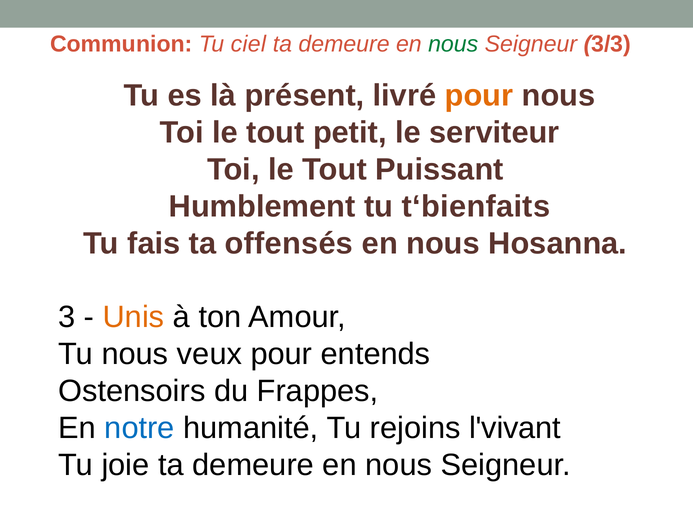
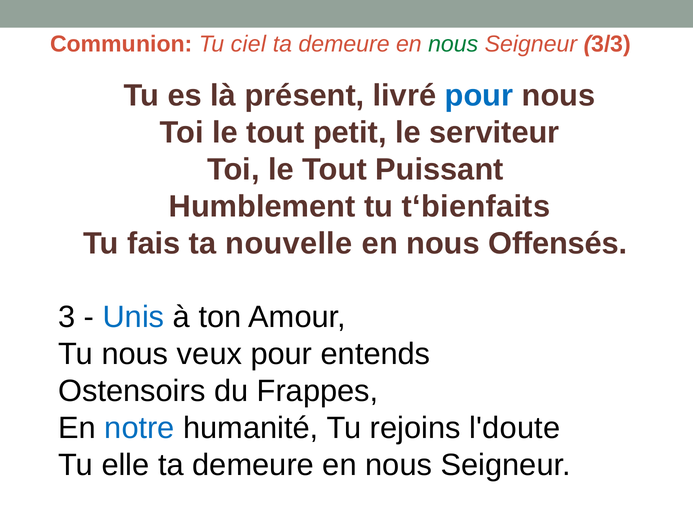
pour colour: orange -> blue (479, 95)
offensés: offensés -> nouvelle (289, 243)
Hosanna: Hosanna -> Offensés (558, 243)
Unis colour: orange -> blue (133, 317)
l'vivant: l'vivant -> l'doute (515, 428)
joie: joie -> elle (125, 465)
